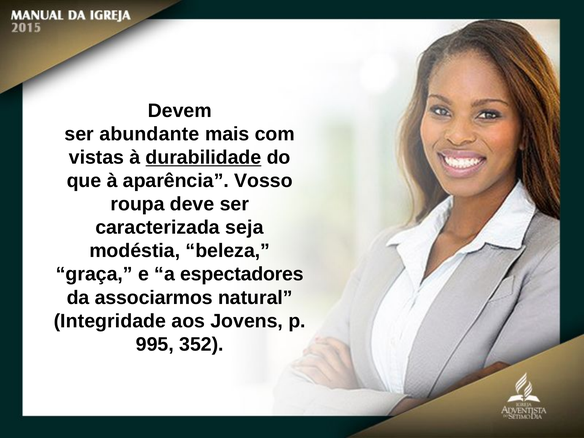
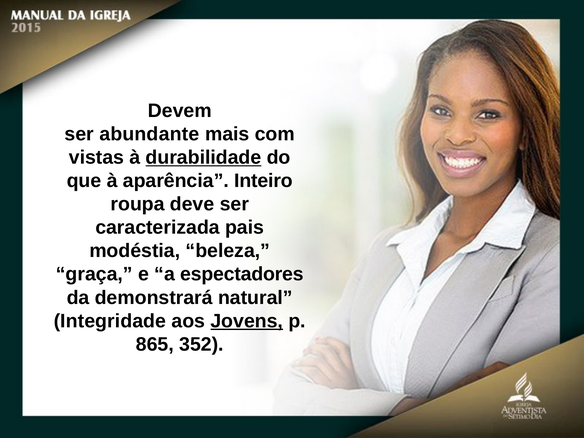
Vosso: Vosso -> Inteiro (264, 181)
seja: seja -> pais (245, 228)
associarmos: associarmos -> demonstrará (154, 298)
Jovens underline: none -> present (247, 321)
995: 995 -> 865 (155, 344)
